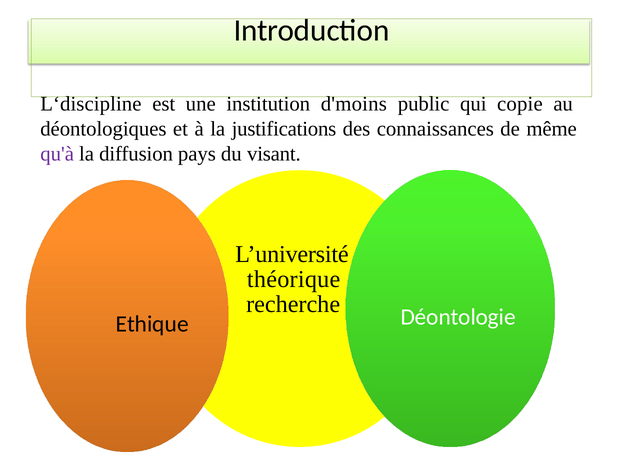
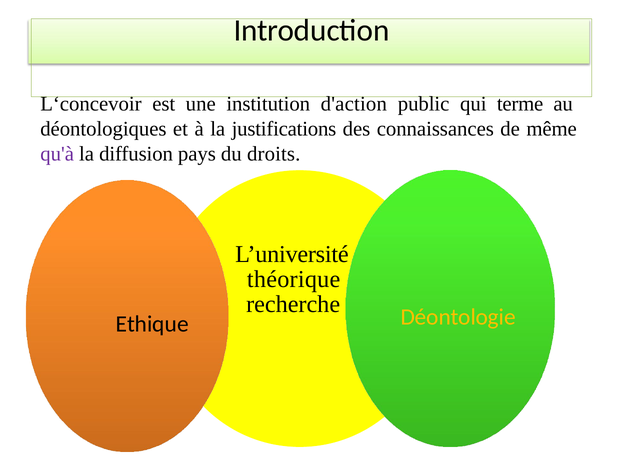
L‘discipline: L‘discipline -> L‘concevoir (91, 104)
d'moins: d'moins -> d'action (354, 104)
copie: copie -> terme (520, 104)
visant: visant -> droits (274, 154)
Déontologie colour: white -> yellow (458, 317)
